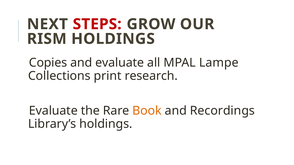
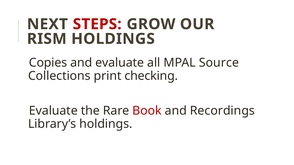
Lampe: Lampe -> Source (219, 63)
research: research -> checking (151, 76)
Book colour: orange -> red (147, 111)
